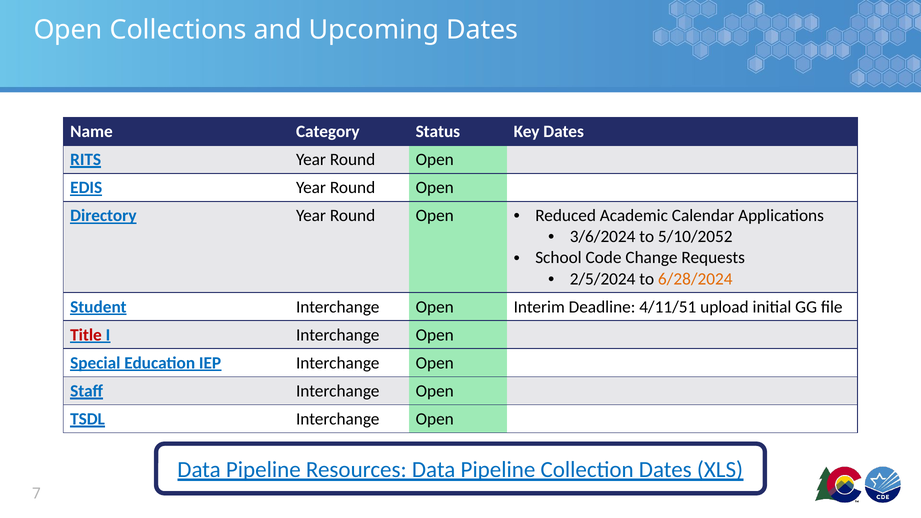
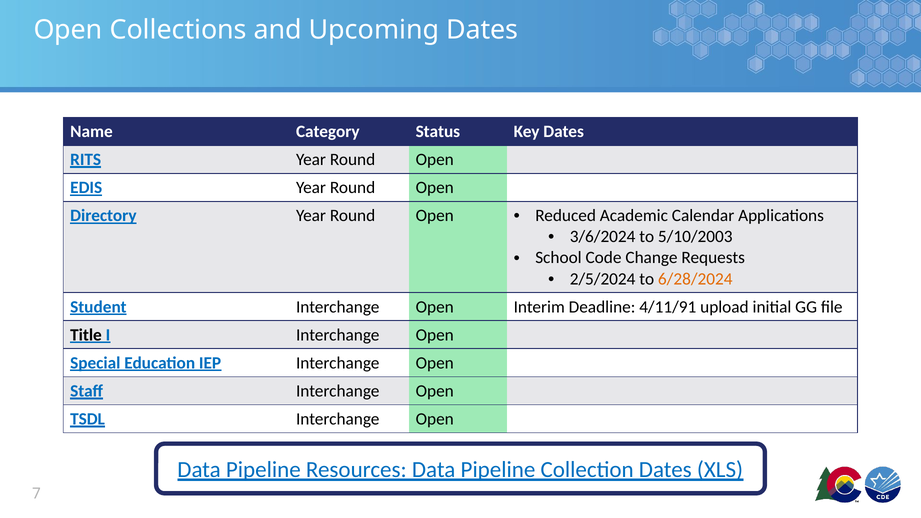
5/10/2052: 5/10/2052 -> 5/10/2003 (695, 237)
4/11/51: 4/11/51 -> 4/11/91 (668, 307)
Title colour: red -> black (86, 335)
